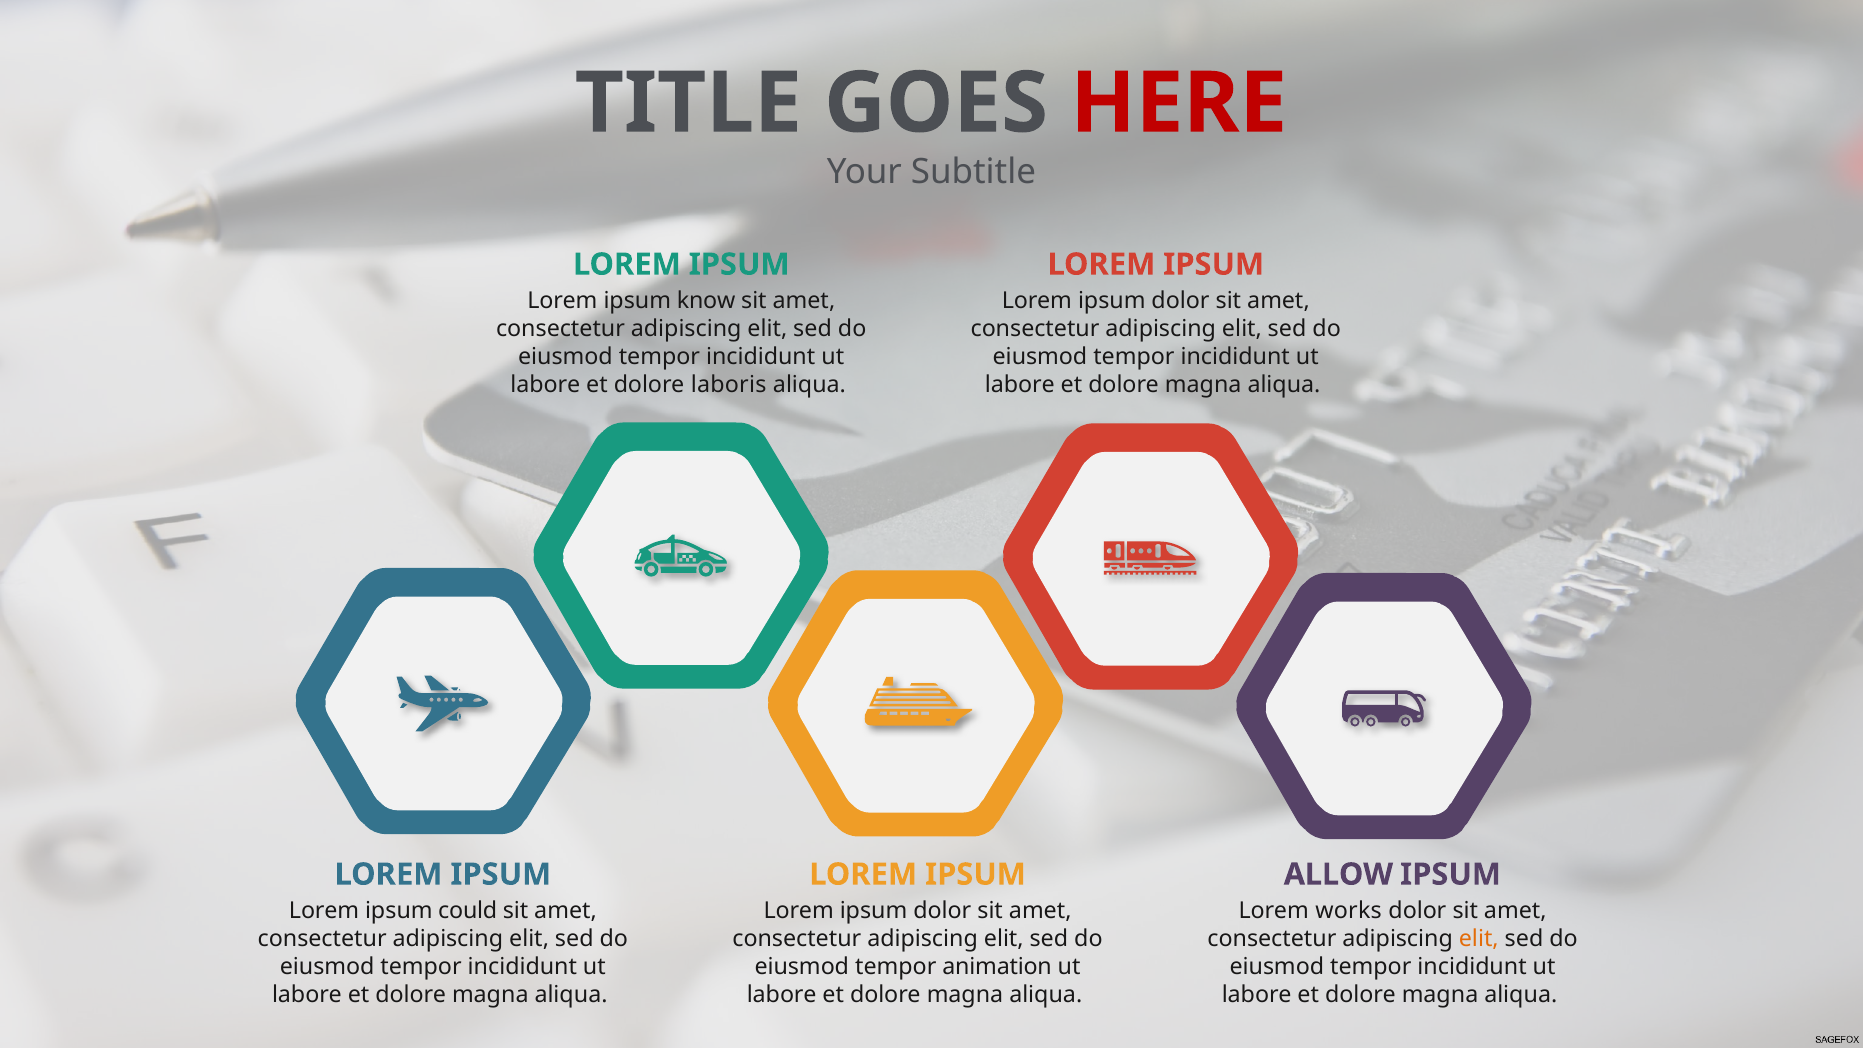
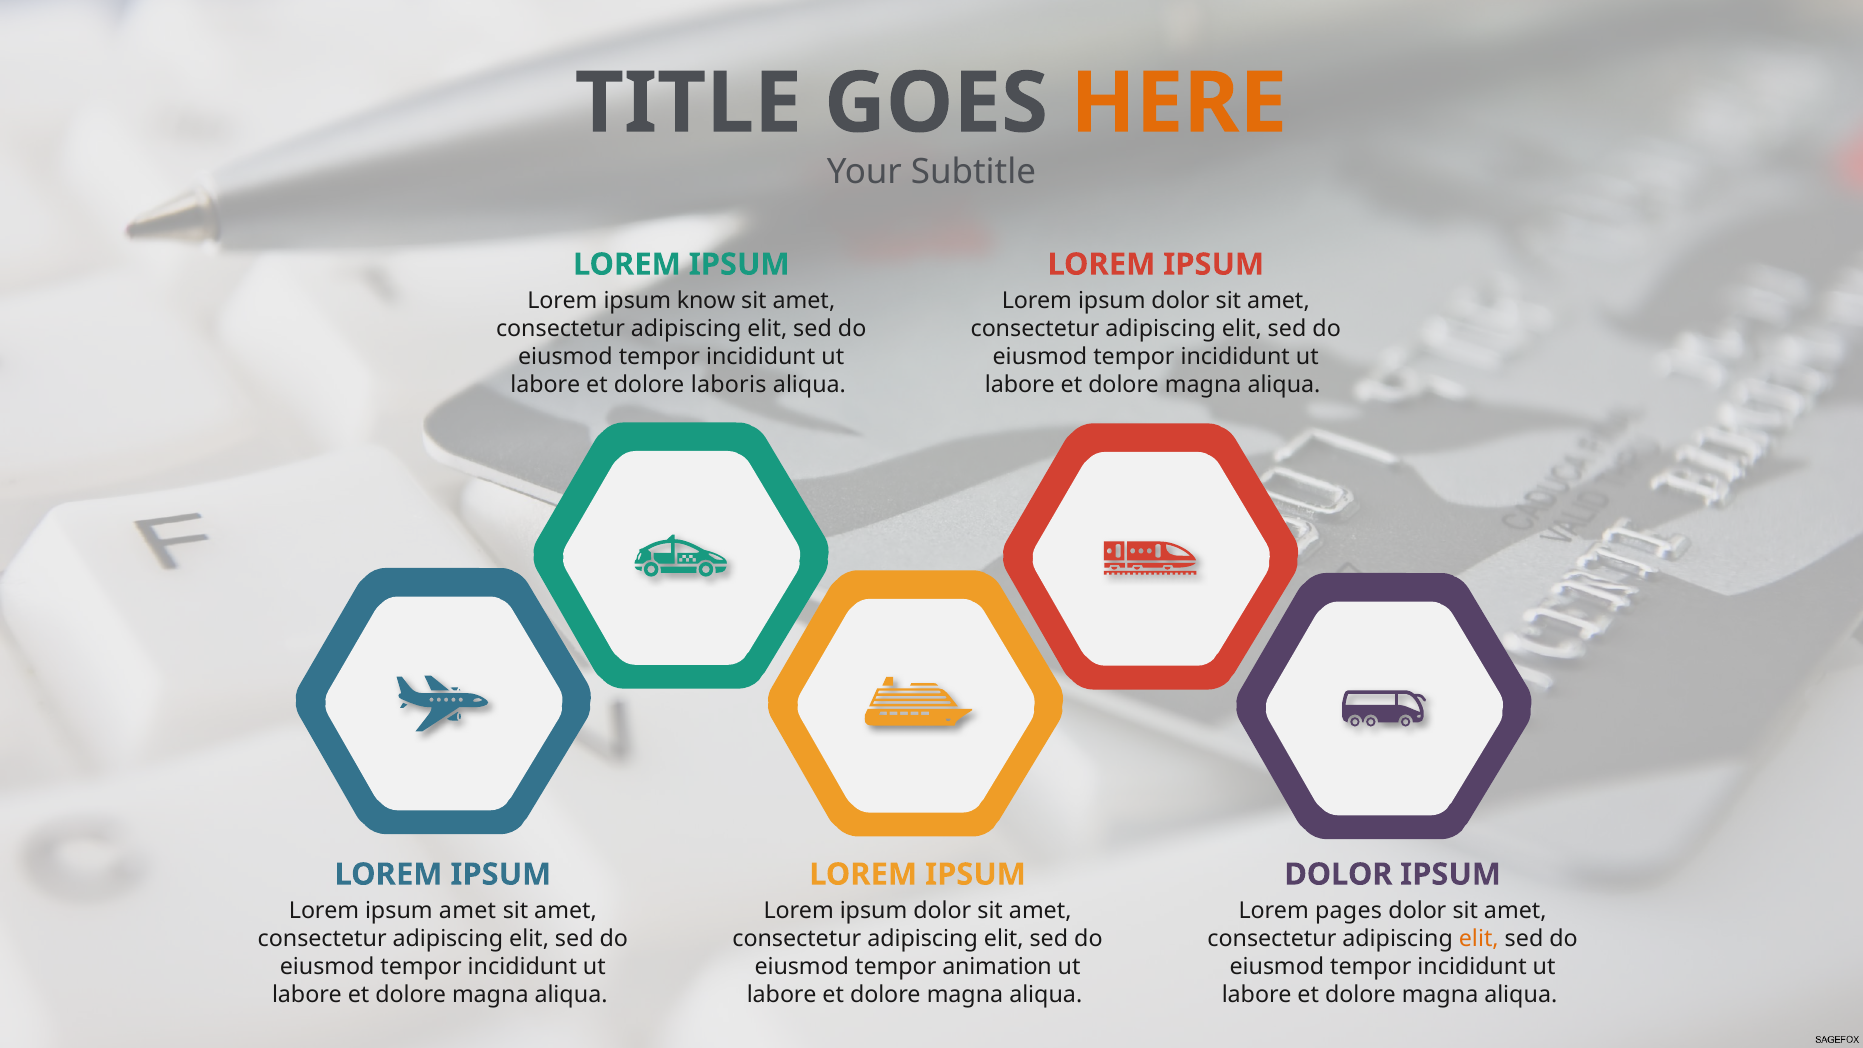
HERE colour: red -> orange (1179, 103)
ALLOW: ALLOW -> DOLOR (1338, 874)
ipsum could: could -> amet (468, 911)
works: works -> pages (1349, 911)
